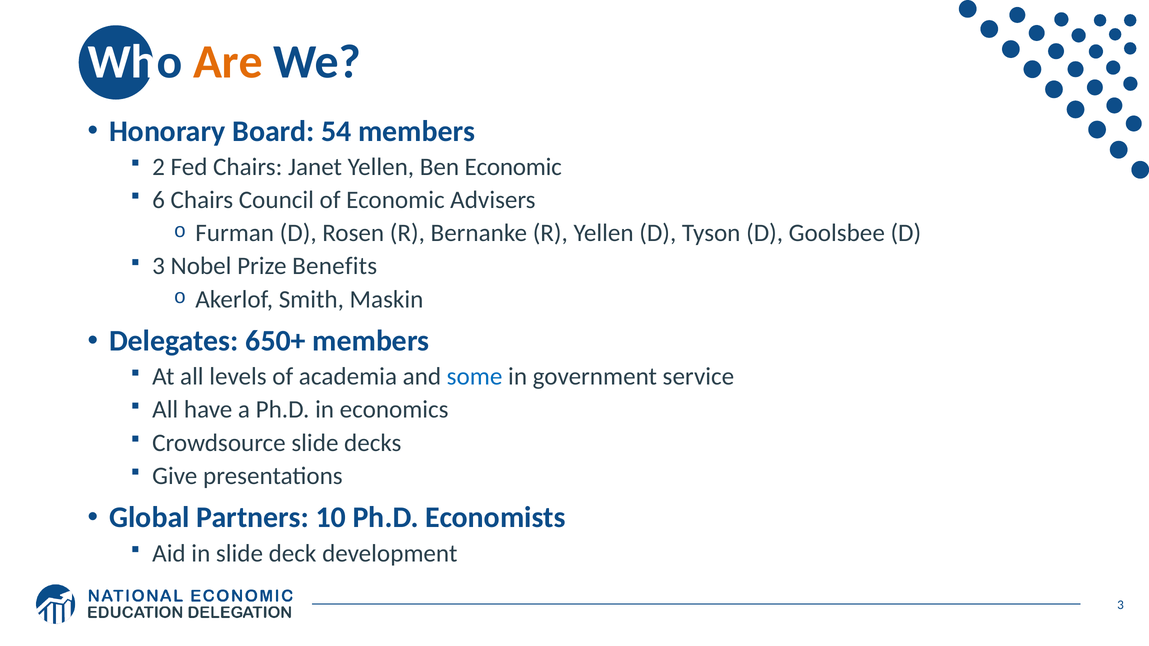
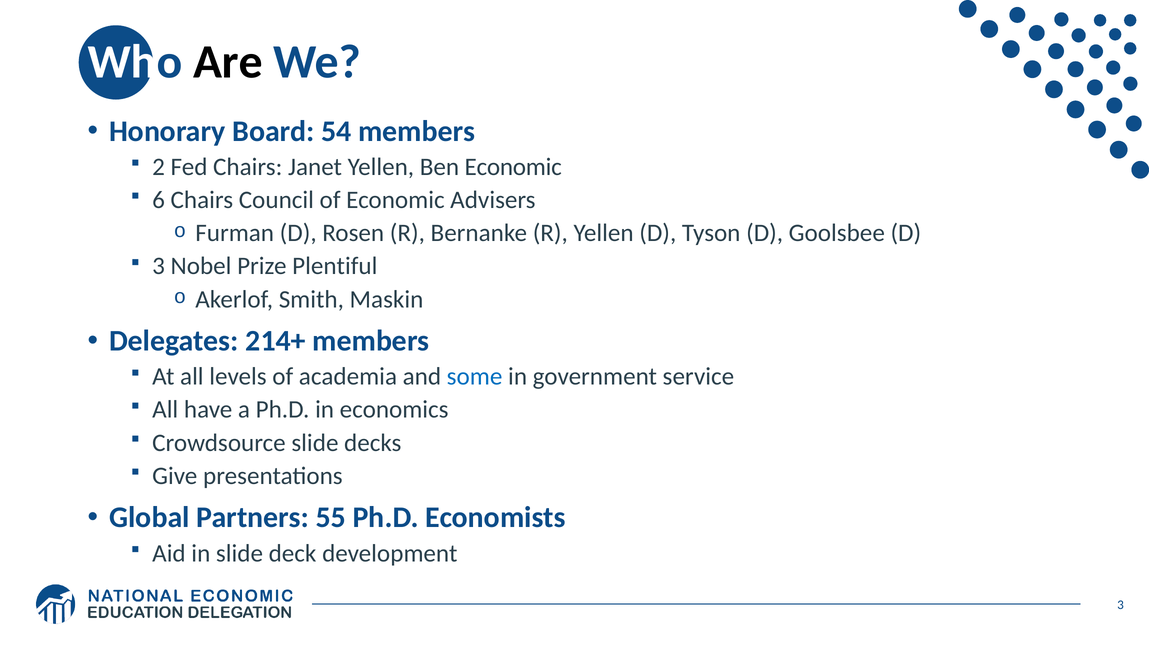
Are colour: orange -> black (228, 62)
Benefits: Benefits -> Plentiful (335, 266)
650+: 650+ -> 214+ (276, 341)
10: 10 -> 55 (331, 518)
